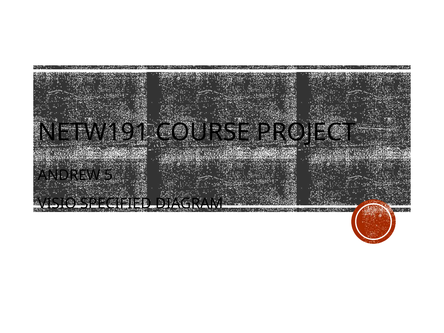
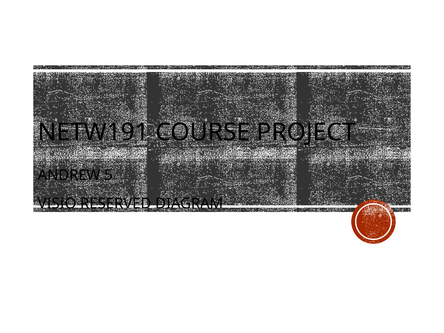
SPECIFIED: SPECIFIED -> RESERVED (116, 204)
